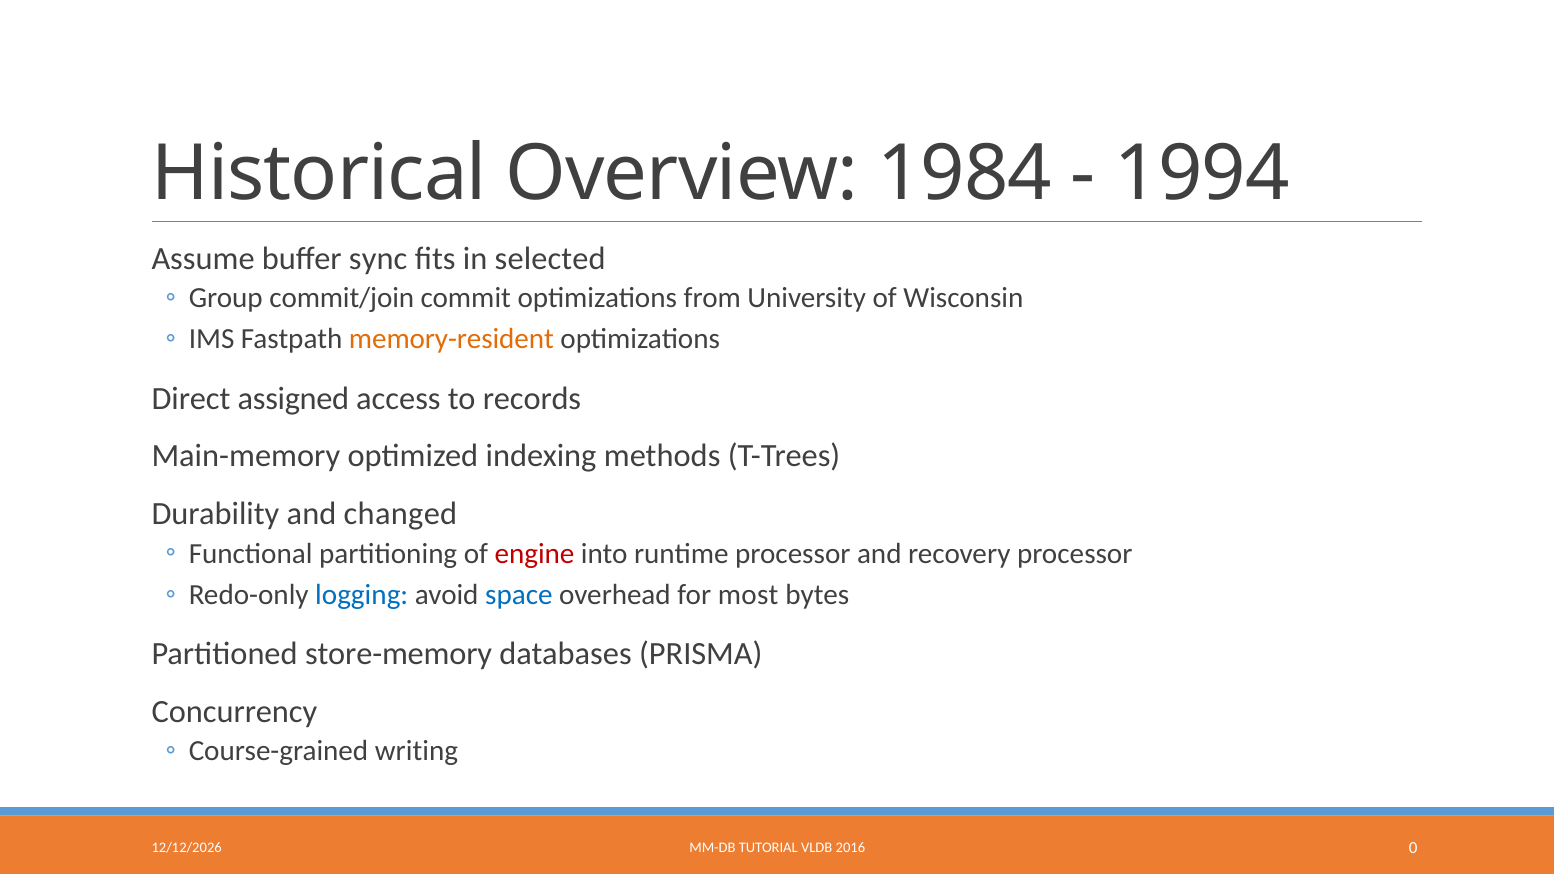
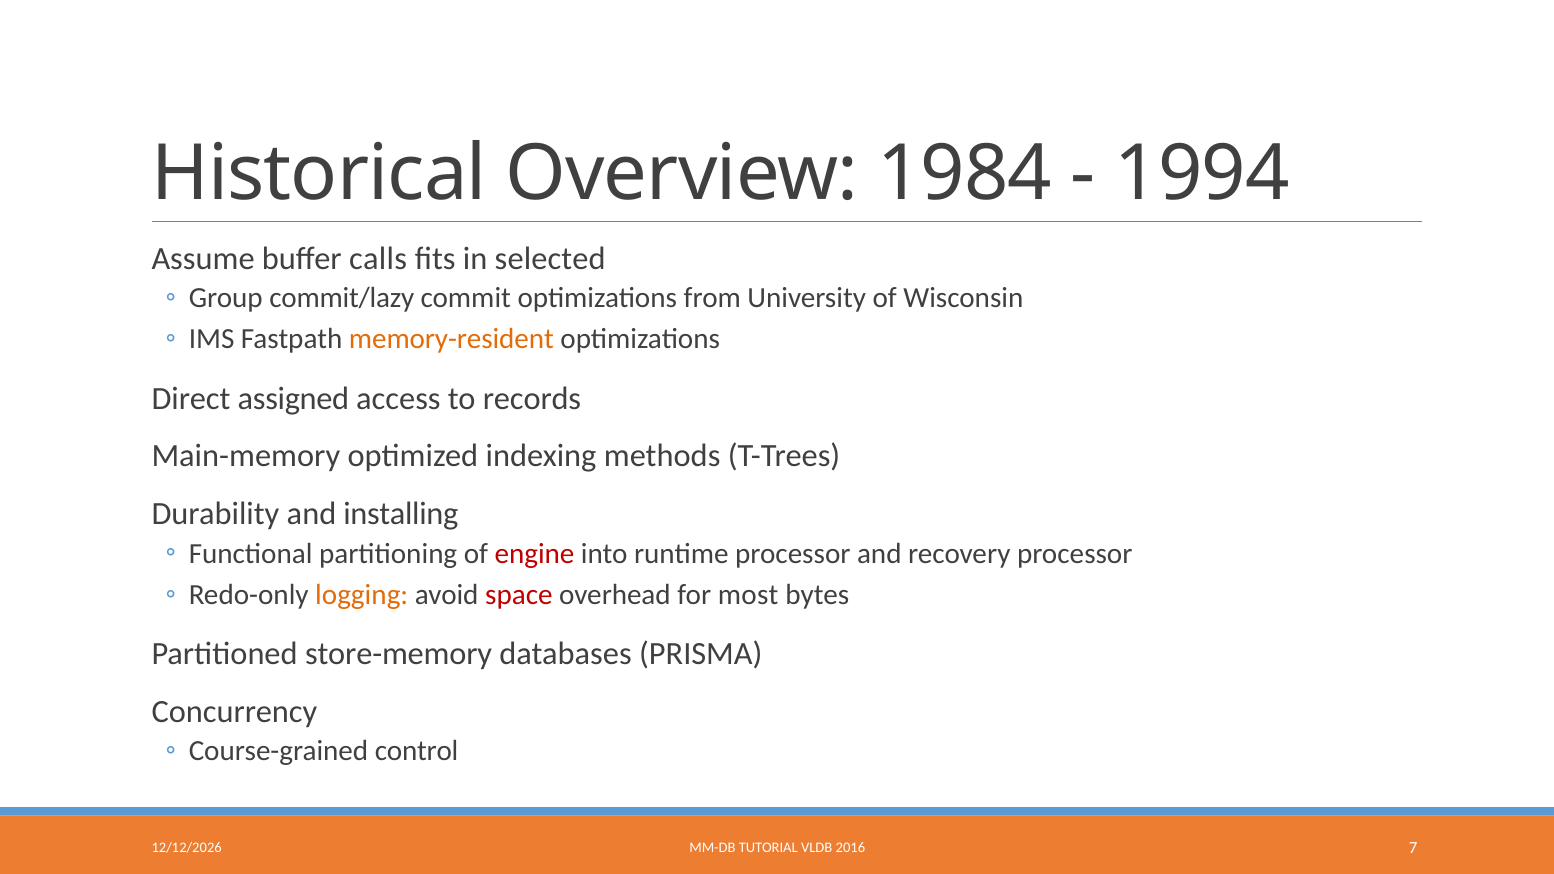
sync: sync -> calls (378, 258)
commit/join: commit/join -> commit/lazy (342, 298)
changed: changed -> installing (401, 514)
logging colour: blue -> orange (362, 595)
space colour: blue -> red (519, 595)
writing: writing -> control (417, 751)
0: 0 -> 7 (1413, 848)
